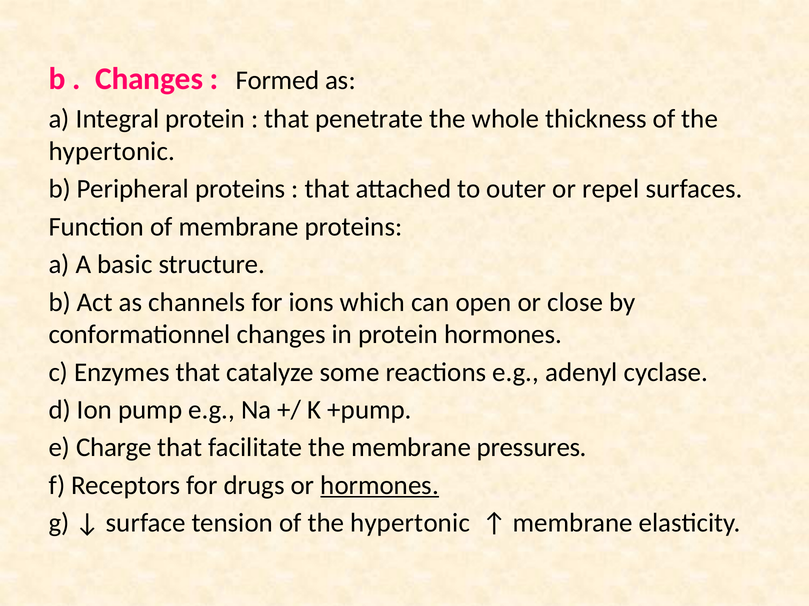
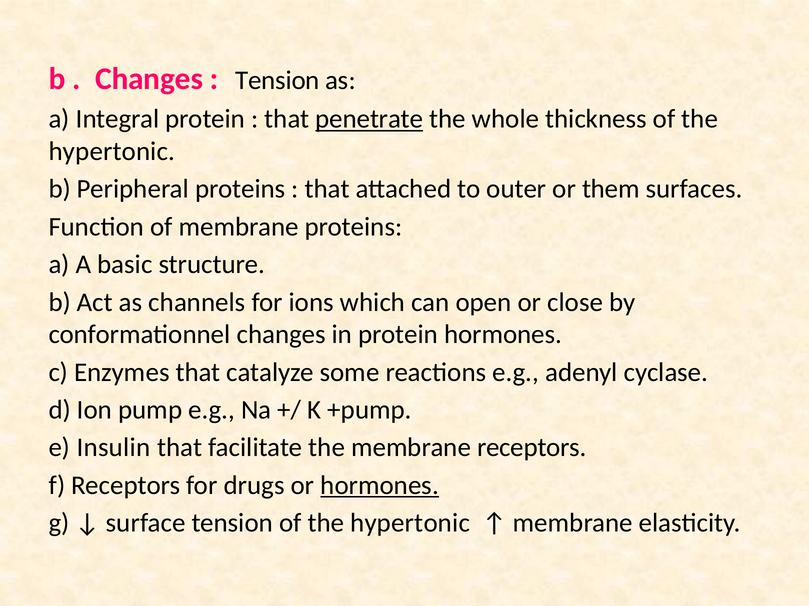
Formed: Formed -> Tension (278, 81)
penetrate underline: none -> present (369, 119)
repel: repel -> them (611, 189)
Charge: Charge -> Insulin (114, 448)
membrane pressures: pressures -> receptors (532, 448)
